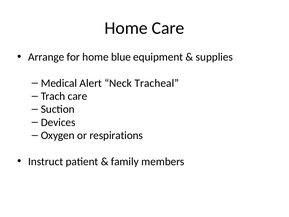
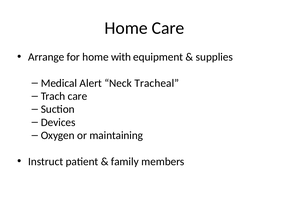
blue: blue -> with (121, 57)
respirations: respirations -> maintaining (116, 135)
